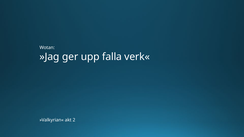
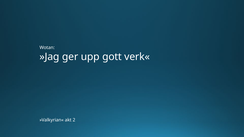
falla: falla -> gott (112, 57)
